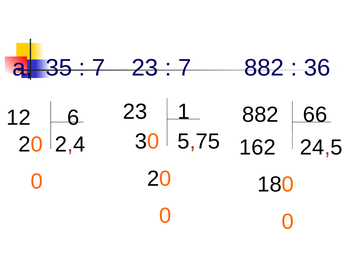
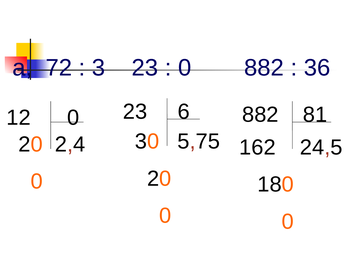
35: 35 -> 72 (59, 68)
7: 7 -> 3 (99, 68)
7: 7 -> 0 (185, 68)
1: 1 -> 6 (184, 112)
66: 66 -> 81 (315, 115)
12 6: 6 -> 0 (73, 118)
